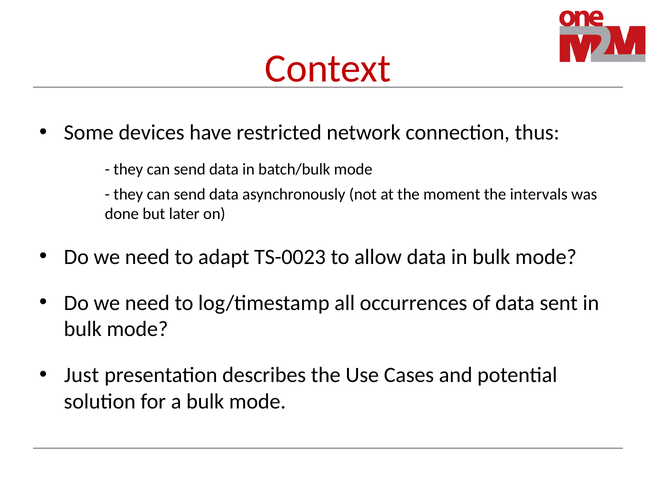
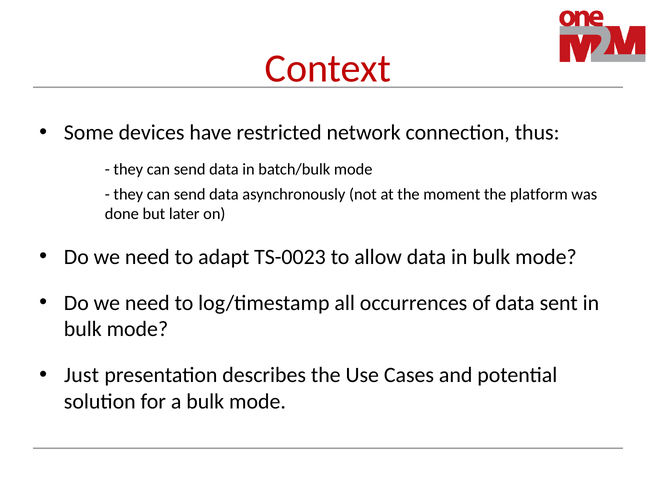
intervals: intervals -> platform (539, 194)
